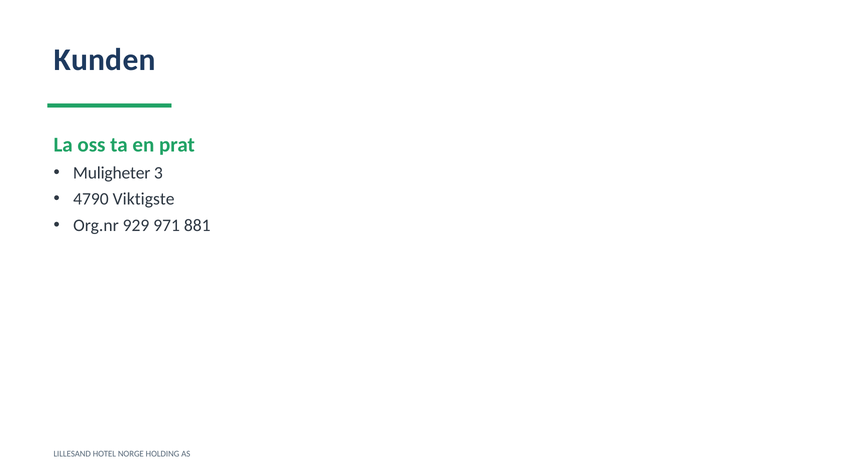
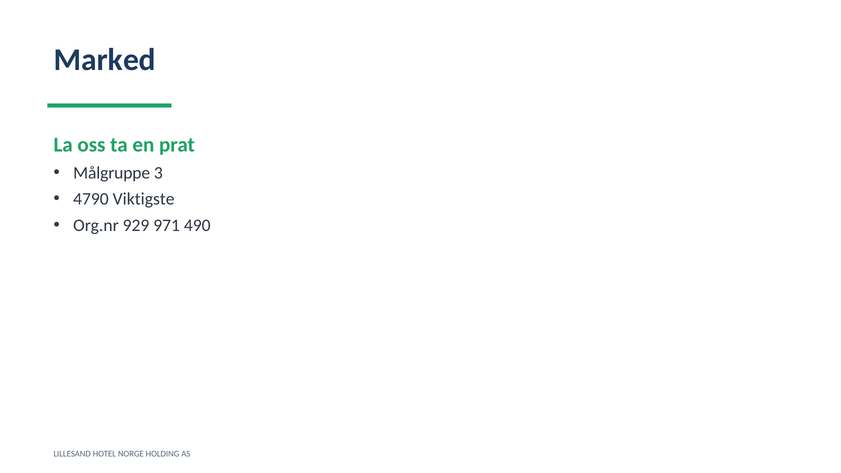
Kunden: Kunden -> Marked (105, 60)
Muligheter: Muligheter -> Målgruppe (112, 173)
881: 881 -> 490 (197, 226)
